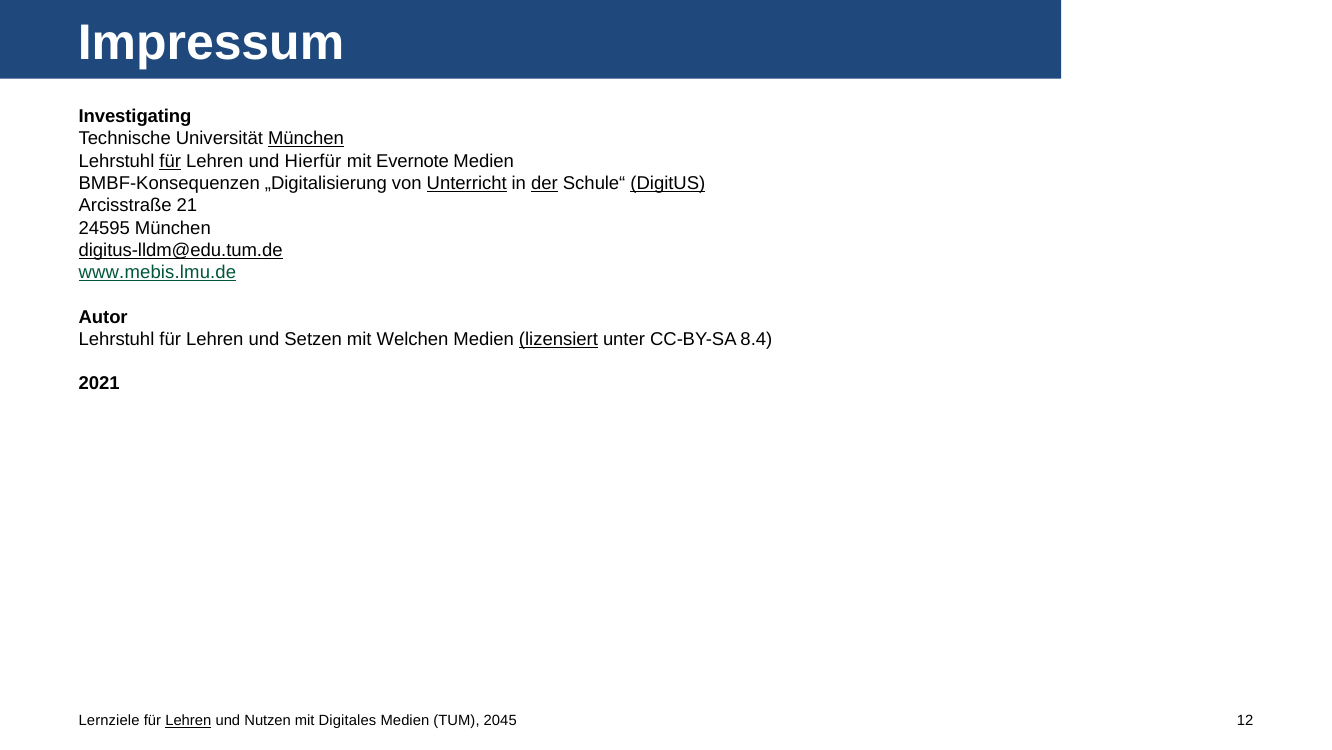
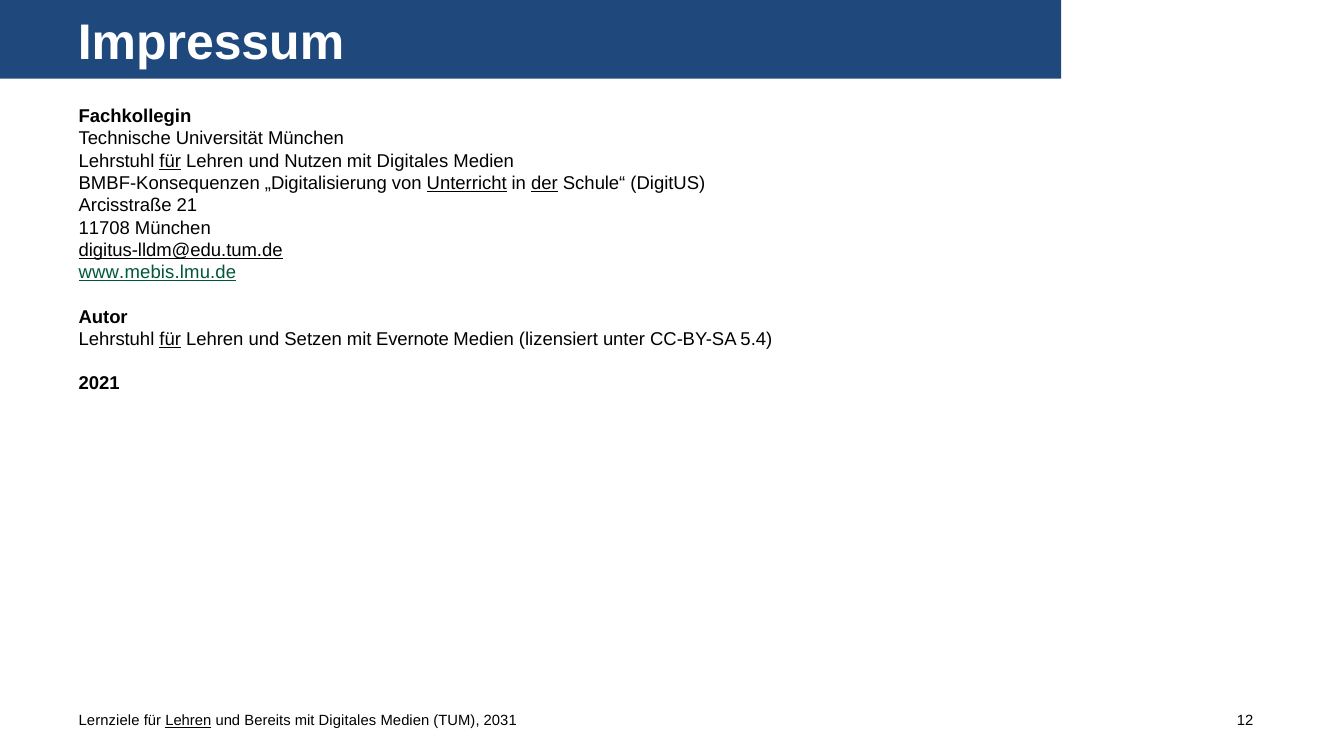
Investigating: Investigating -> Fachkollegin (135, 116)
München underline: present -> none (306, 139)
Hierfür: Hierfür -> Nutzen (313, 161)
Evernote: Evernote -> Digitales (412, 161)
DigitUS underline: present -> none (668, 183)
24595: 24595 -> 11708 (104, 228)
für underline: none -> present (170, 339)
Welchen: Welchen -> Evernote (413, 339)
lizensiert underline: present -> none (558, 339)
8.4: 8.4 -> 5.4 (756, 339)
Nutzen: Nutzen -> Bereits (268, 720)
2045: 2045 -> 2031 (500, 720)
